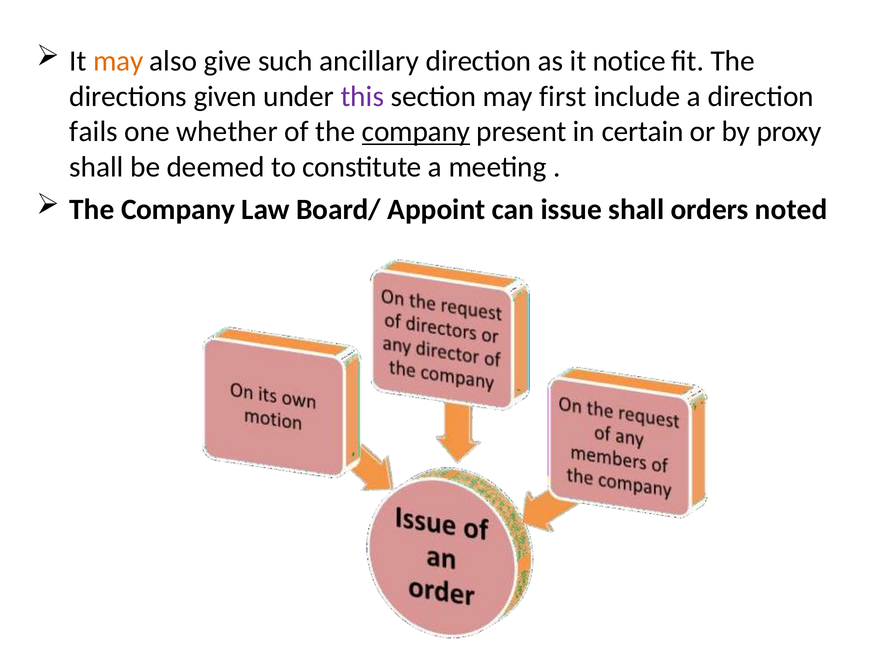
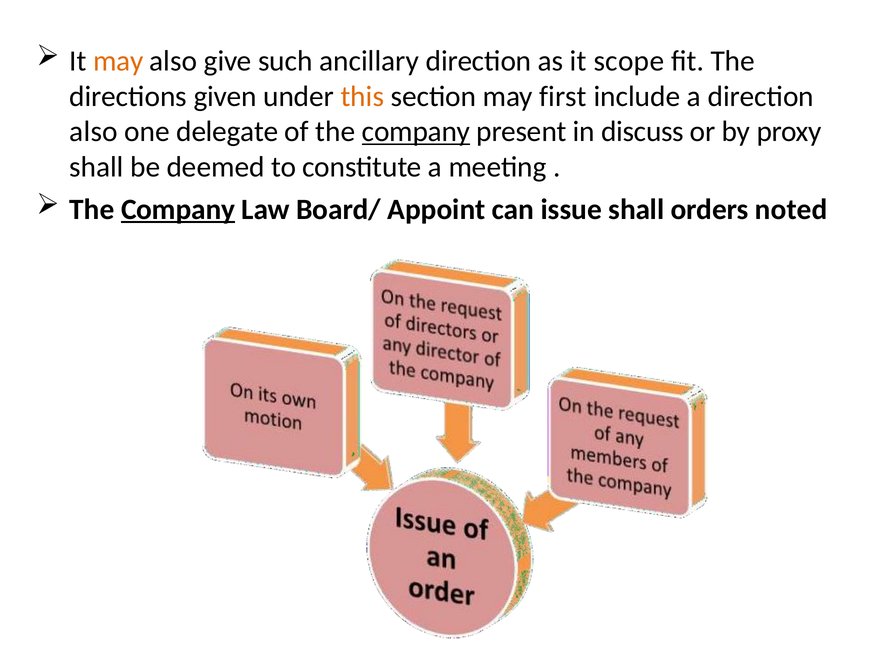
notice: notice -> scope (629, 61)
this colour: purple -> orange (362, 96)
fails: fails -> also (94, 132)
whether: whether -> delegate (227, 132)
certain: certain -> discuss (643, 132)
Company underline: none -> present (178, 209)
